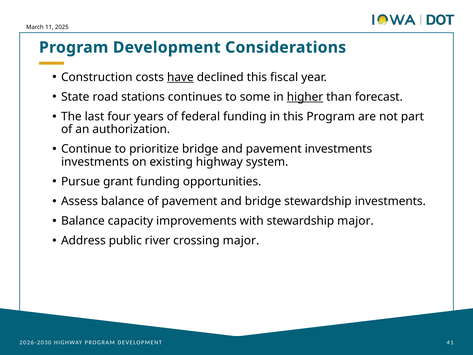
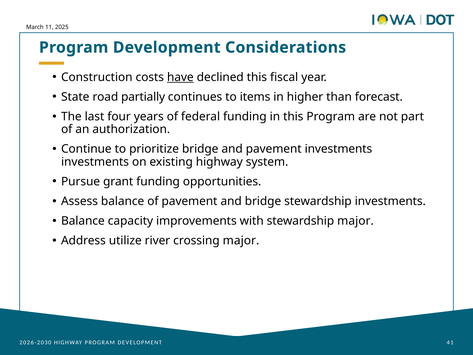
stations: stations -> partially (143, 97)
some: some -> items (255, 97)
higher underline: present -> none (305, 97)
public: public -> utilize (125, 240)
